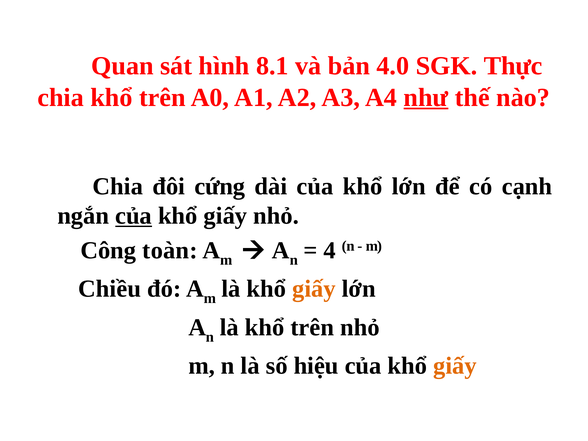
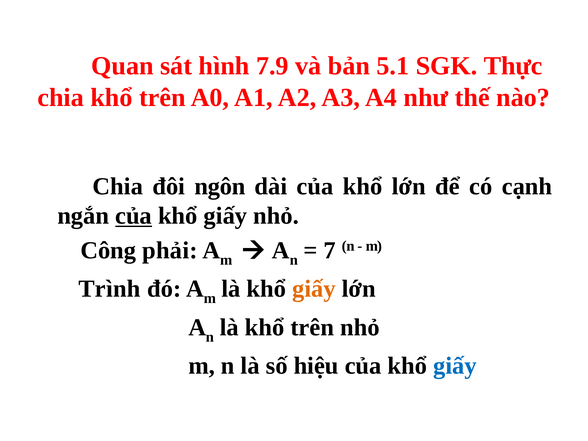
8.1: 8.1 -> 7.9 (272, 66)
4.0: 4.0 -> 5.1 (393, 66)
như underline: present -> none (426, 97)
cứng: cứng -> ngôn (220, 186)
toàn: toàn -> phải (170, 250)
4: 4 -> 7 (330, 250)
Chiều: Chiều -> Trình (109, 289)
giấy colour: orange -> blue (455, 366)
